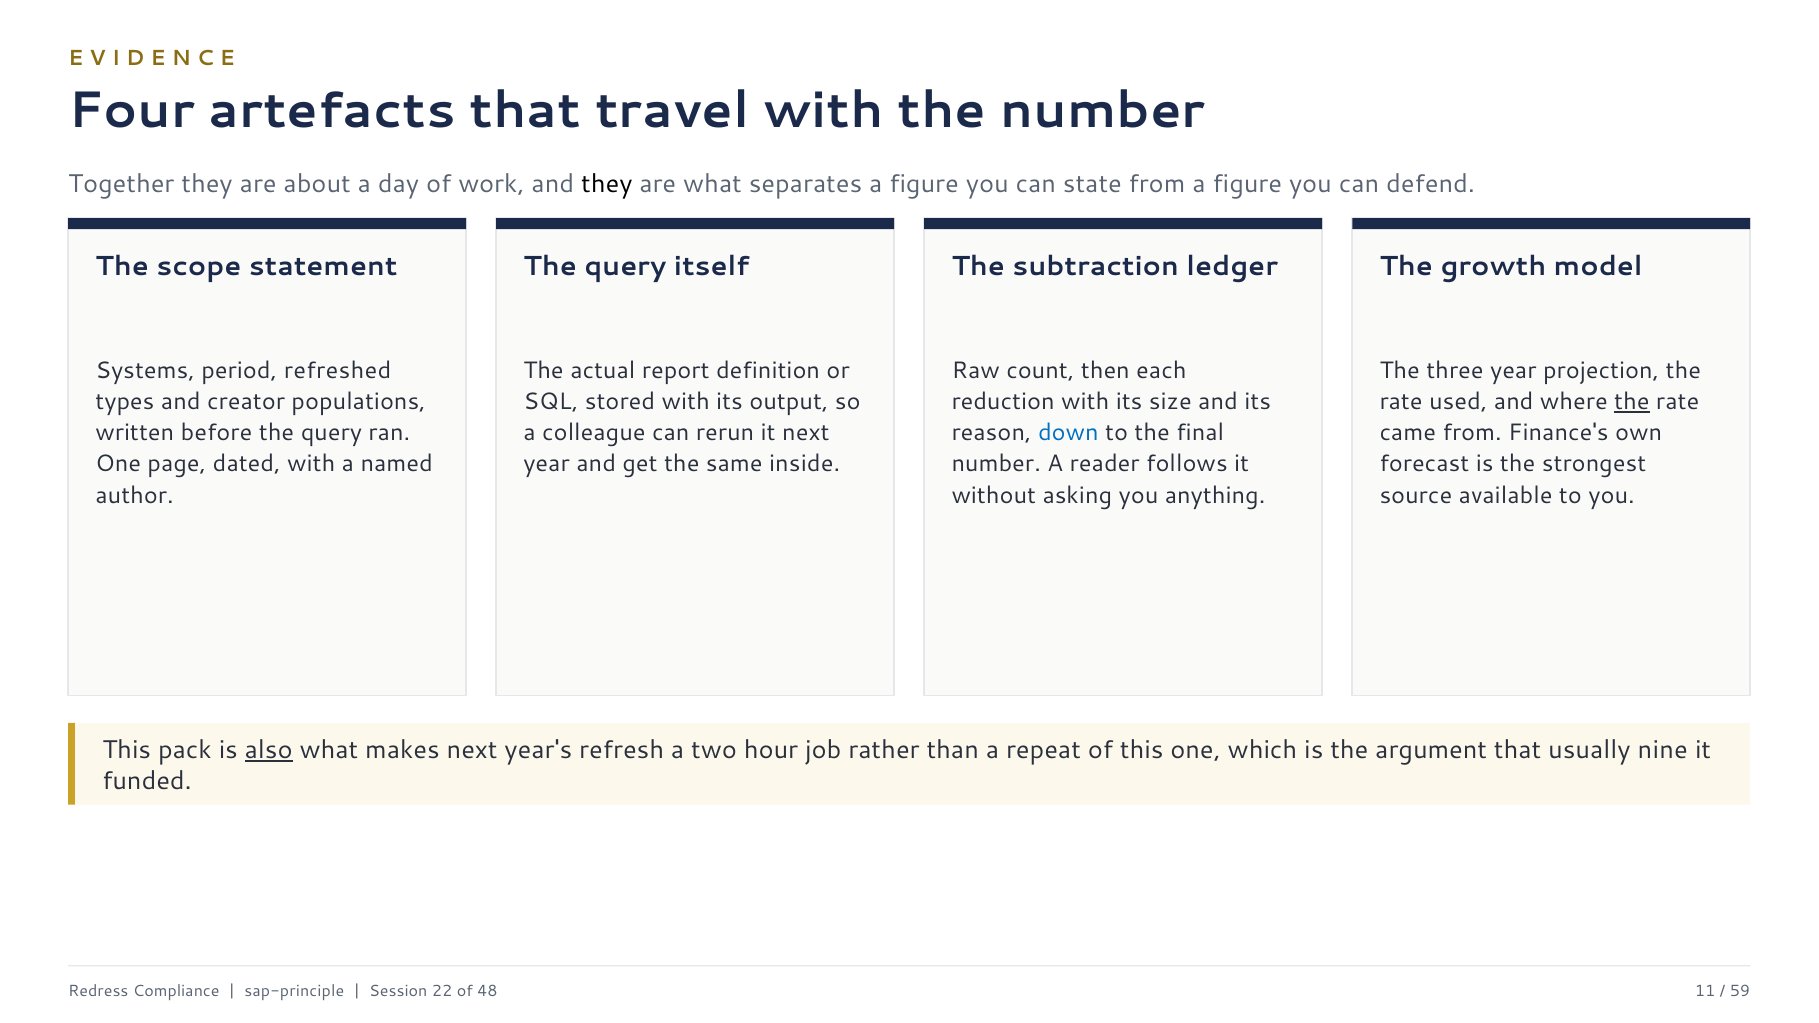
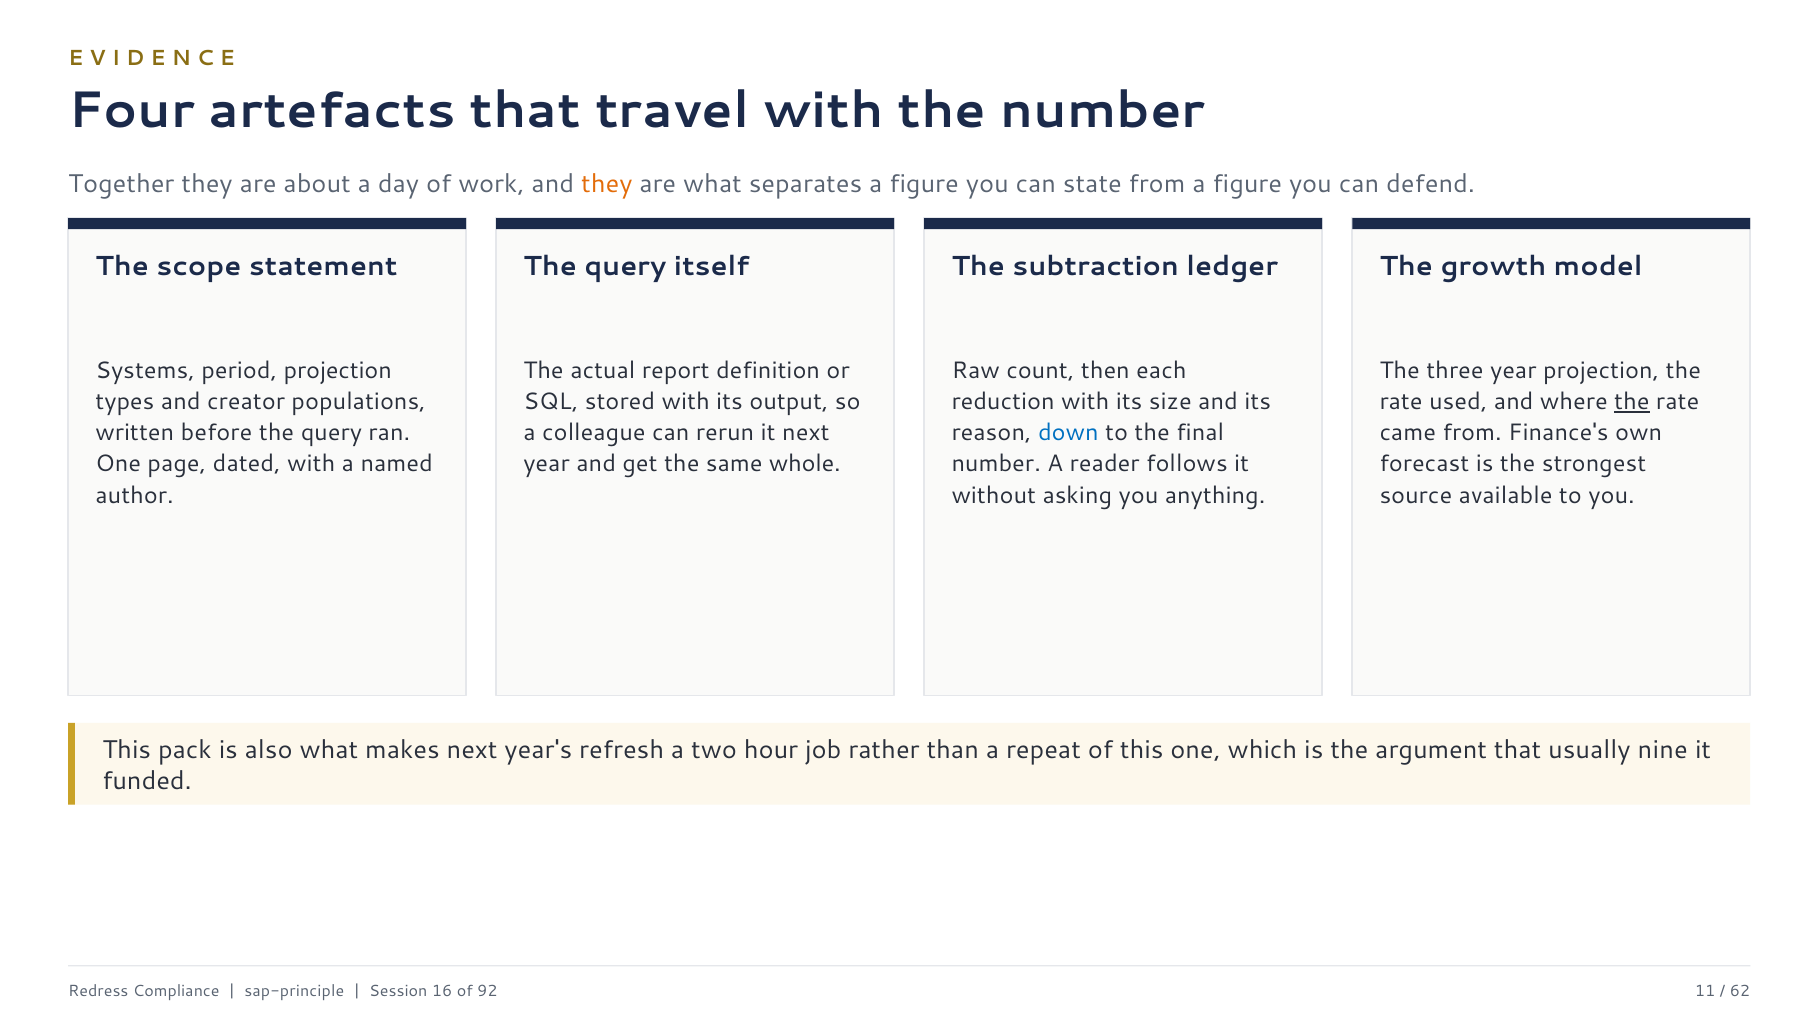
they colour: black -> orange (607, 184)
period refreshed: refreshed -> projection (338, 371)
inside: inside -> whole (805, 464)
also underline: present -> none (269, 750)
22: 22 -> 16 (442, 992)
48: 48 -> 92 (487, 992)
59: 59 -> 62 (1740, 992)
